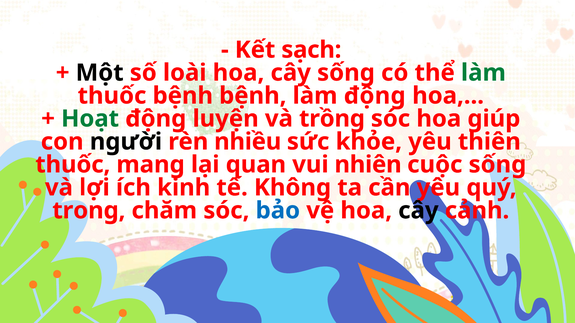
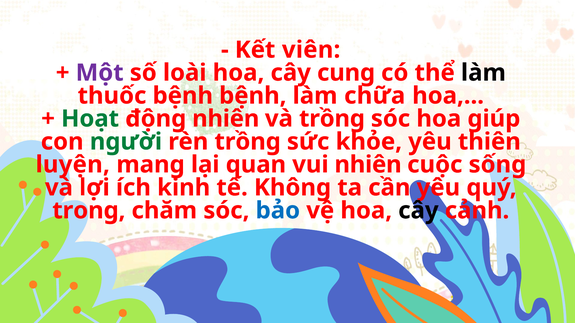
sạch: sạch -> viên (311, 50)
Một colour: black -> purple (100, 73)
cây sống: sống -> cung (346, 73)
làm colour: green -> black (483, 73)
làm động: động -> chữa (375, 96)
động luyện: luyện -> nhiên (226, 119)
người colour: black -> green (126, 142)
rèn nhiều: nhiều -> trồng (248, 142)
thuốc: thuốc -> luyện (73, 165)
